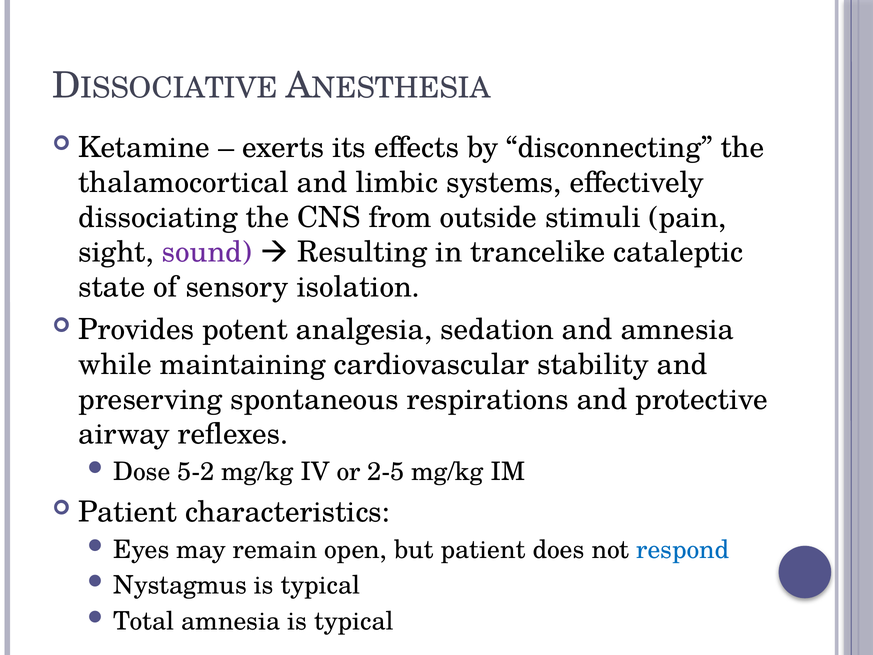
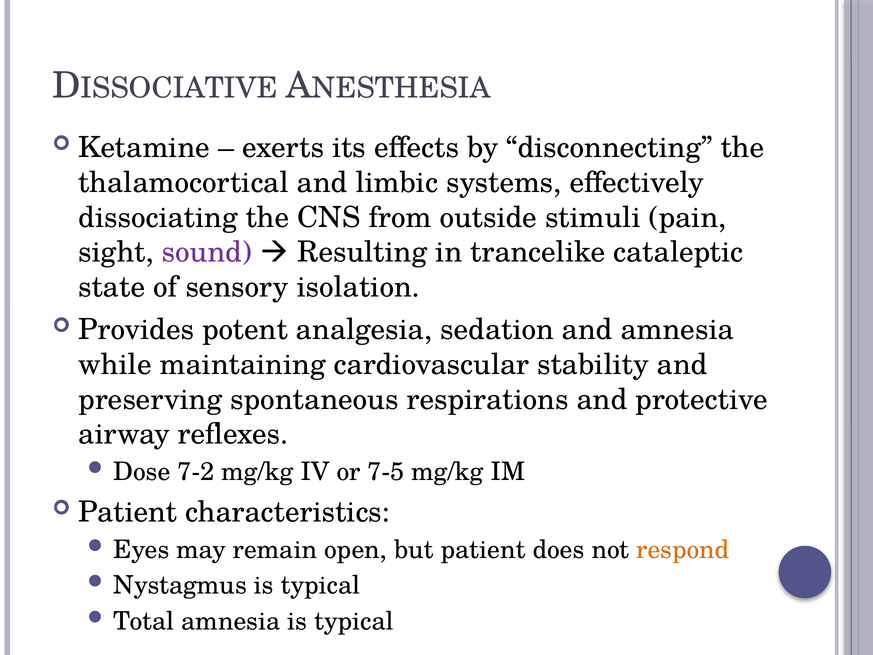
5-2: 5-2 -> 7-2 (196, 472)
2-5: 2-5 -> 7-5 (386, 472)
respond colour: blue -> orange (683, 550)
